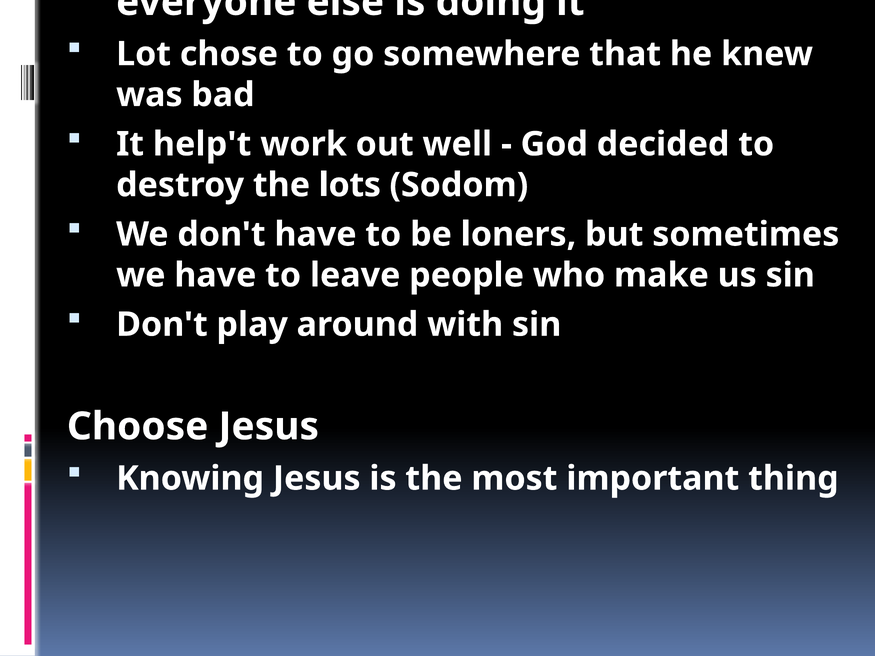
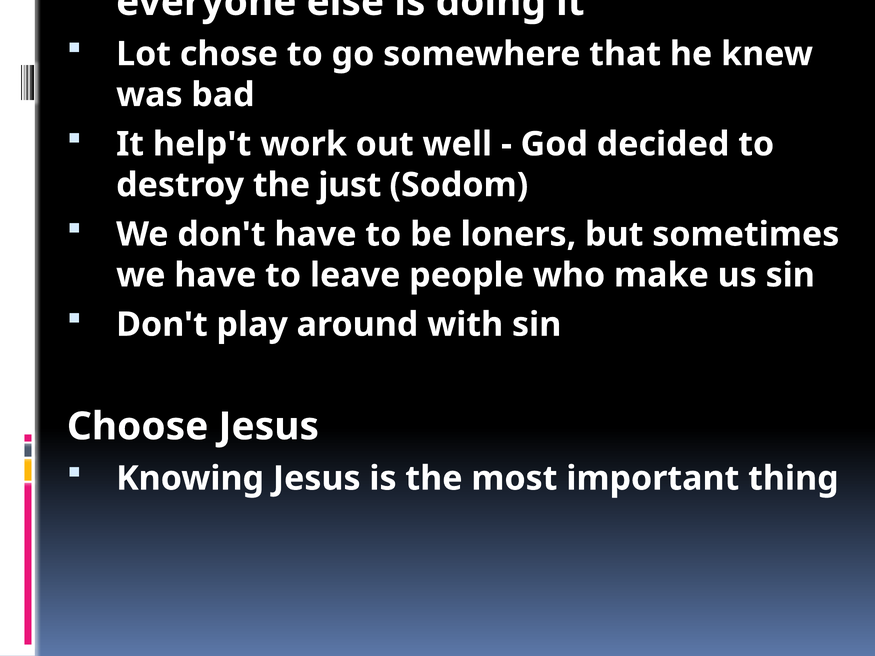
the lots: lots -> just (350, 185)
